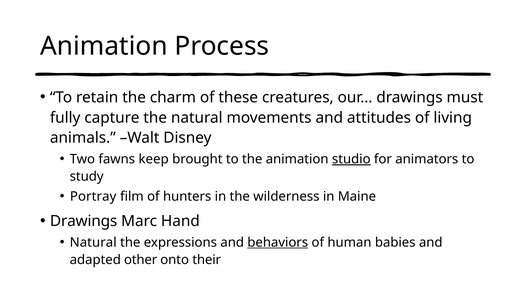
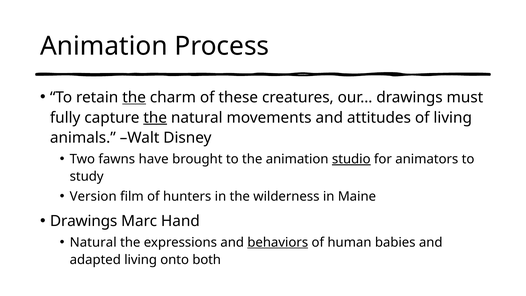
the underline: none -> present (134, 97)
the underline: none -> present (155, 118)
keep: keep -> have (154, 159)
Portray: Portray -> Version (93, 197)
adapted other: other -> living (141, 260)
their: their -> both (207, 260)
